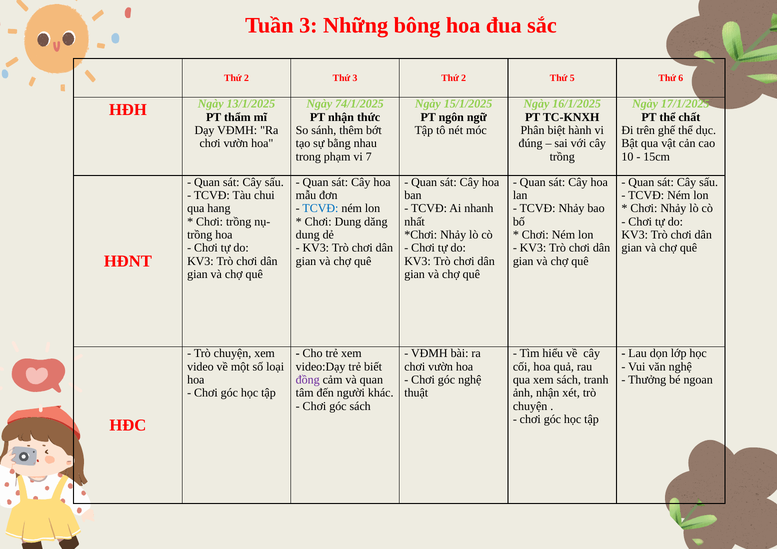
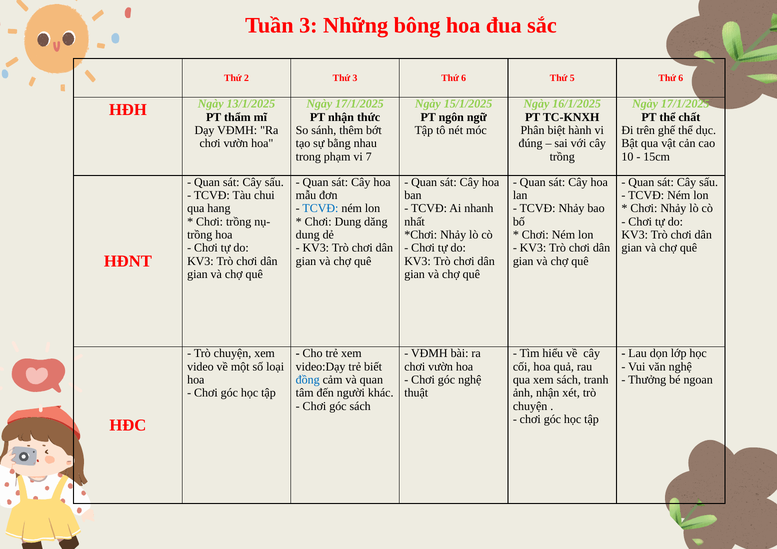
3 Thứ 2: 2 -> 6 (464, 78)
74/1/2025: 74/1/2025 -> 17/1/2025 (359, 104)
đồng colour: purple -> blue (308, 380)
